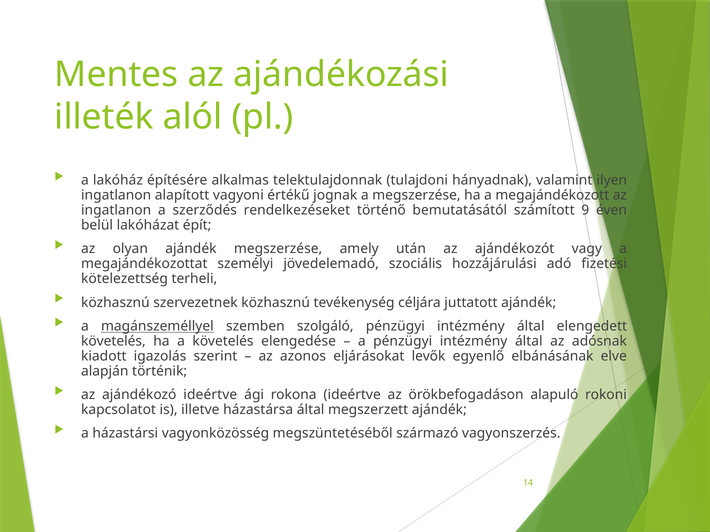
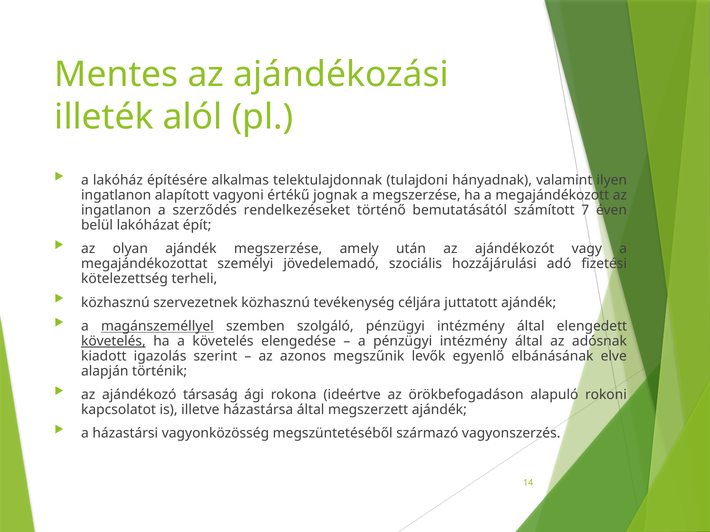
9: 9 -> 7 (585, 210)
követelés underline: none -> present (113, 341)
eljárásokat: eljárásokat -> megszűnik (369, 356)
ajándékozó ideértve: ideértve -> társaság (210, 395)
